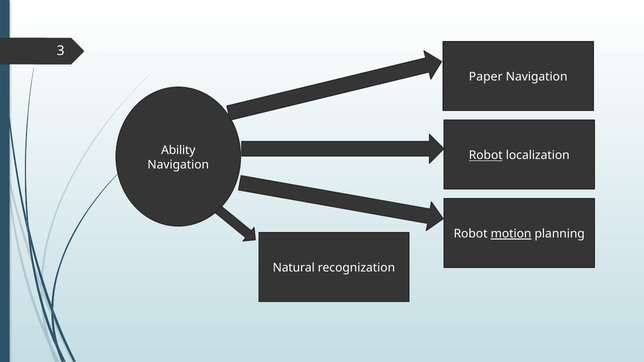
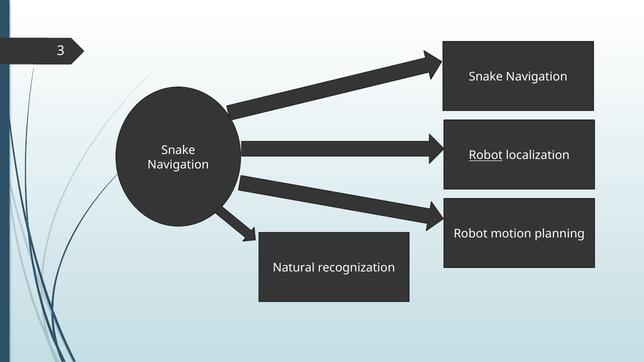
Paper: Paper -> Snake (486, 77)
Ability: Ability -> Snake (178, 150)
motion underline: present -> none (511, 234)
